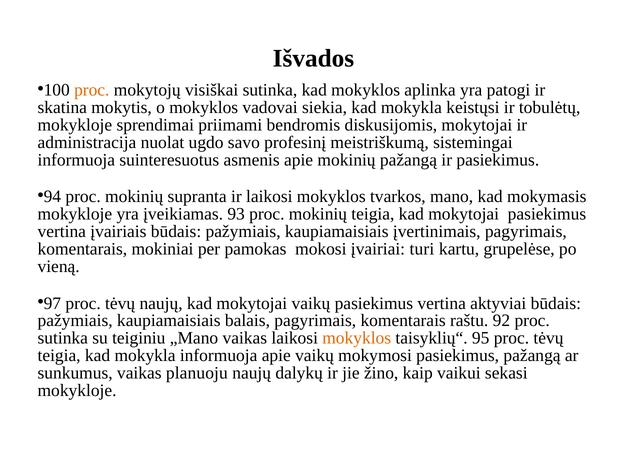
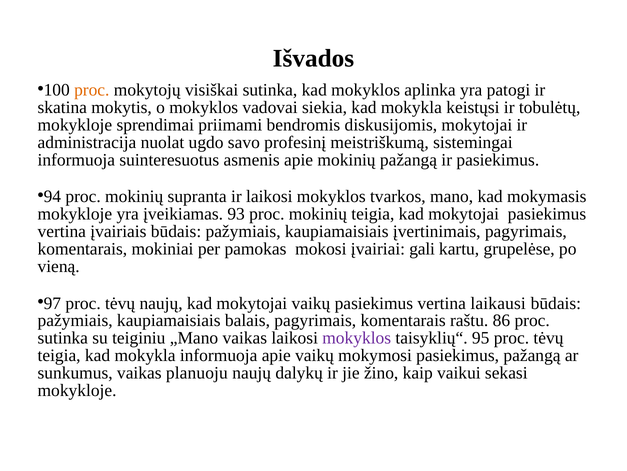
turi: turi -> gali (422, 249)
aktyviai: aktyviai -> laikausi (498, 303)
92: 92 -> 86 (501, 320)
mokyklos colour: orange -> purple (357, 338)
